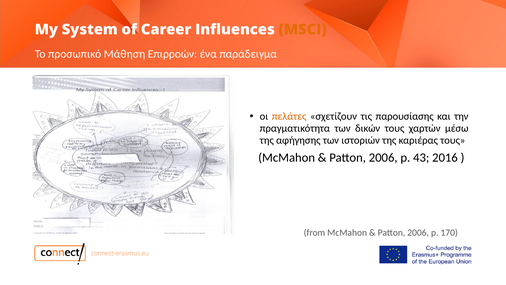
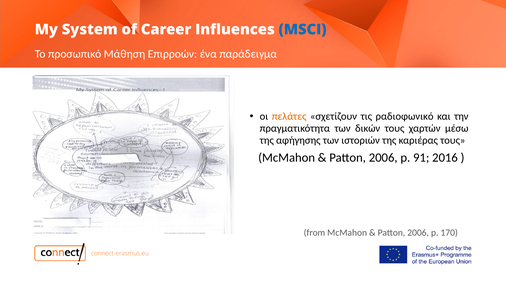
MSCI colour: orange -> blue (303, 29)
παρουσίασης: παρουσίασης -> ραδιοφωνικό (405, 116)
43: 43 -> 91 (421, 157)
